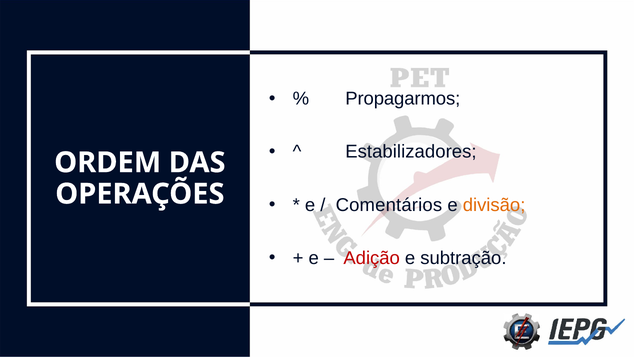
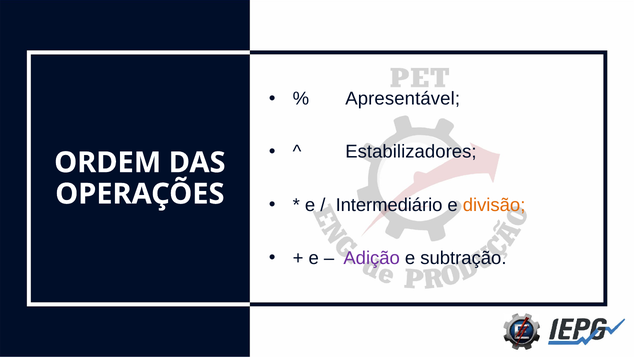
Propagarmos: Propagarmos -> Apresentável (403, 99)
Comentários: Comentários -> Intermediário (389, 205)
Adição colour: red -> purple (372, 258)
